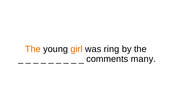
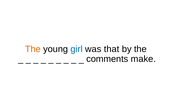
girl colour: orange -> blue (77, 49)
ring: ring -> that (112, 49)
many: many -> make (143, 59)
